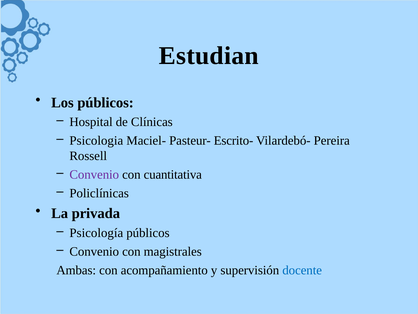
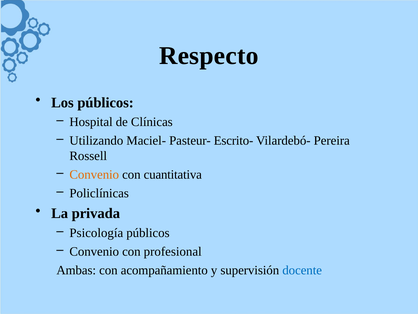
Estudian: Estudian -> Respecto (209, 56)
Psicologia: Psicologia -> Utilizando (96, 140)
Convenio colour: purple -> orange (94, 174)
magistrales: magistrales -> profesional (173, 251)
